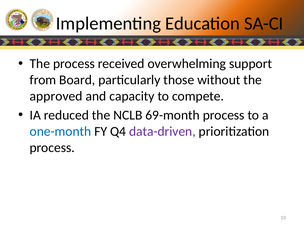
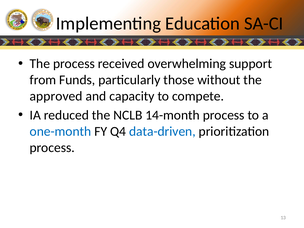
Board: Board -> Funds (77, 80)
69-month: 69-month -> 14-month (173, 115)
data-driven colour: purple -> blue (162, 131)
